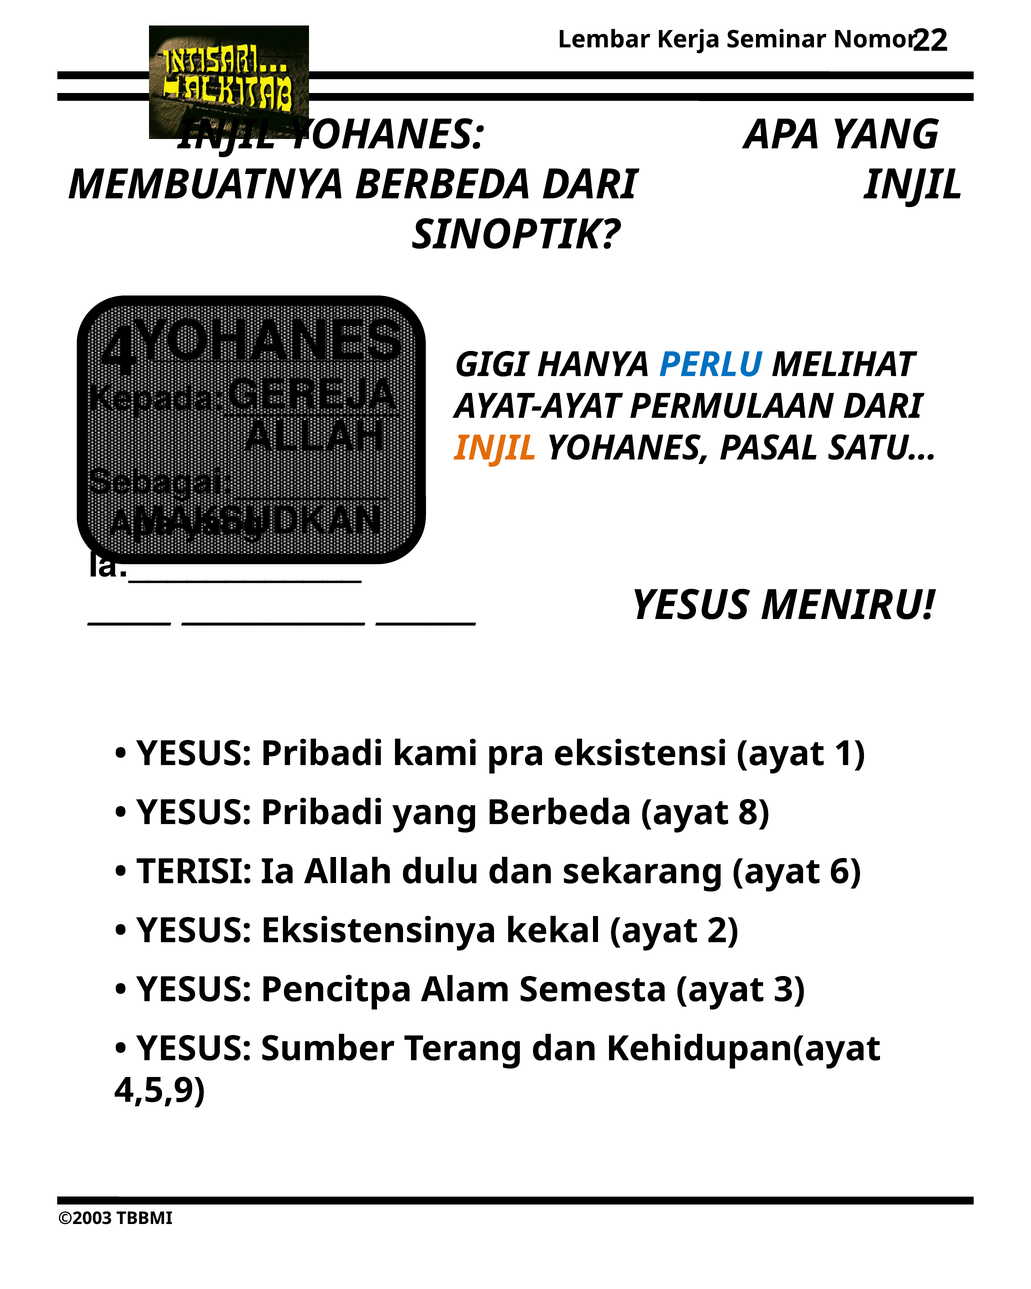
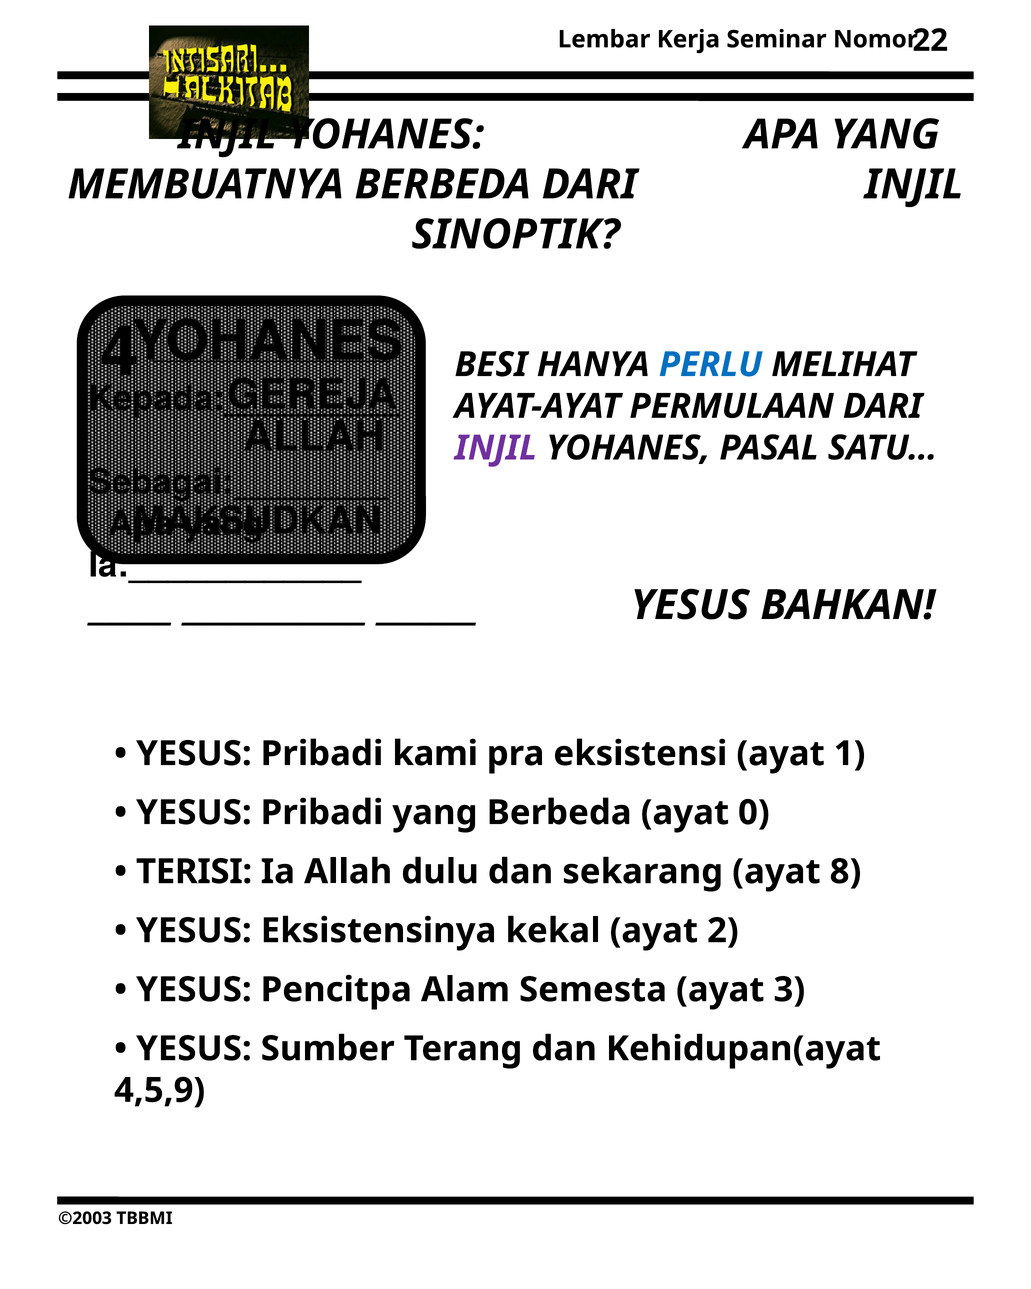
GIGI: GIGI -> BESI (491, 365)
INJIL colour: orange -> purple (496, 448)
MENIRU: MENIRU -> BAHKAN (848, 605)
8: 8 -> 0 (754, 813)
6: 6 -> 8 (846, 872)
